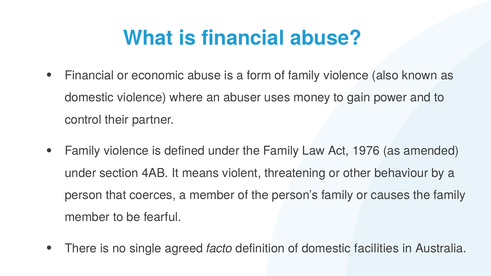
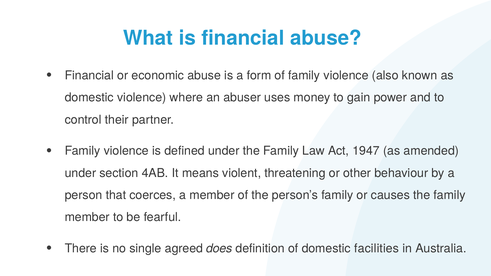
1976: 1976 -> 1947 (366, 151)
facto: facto -> does (219, 249)
